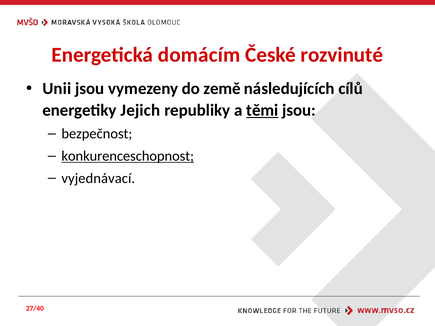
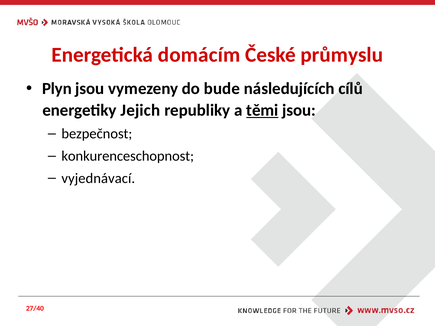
rozvinuté: rozvinuté -> průmyslu (342, 55)
Unii: Unii -> Plyn (57, 89)
země: země -> bude (222, 89)
konkurenceschopnost underline: present -> none (128, 156)
